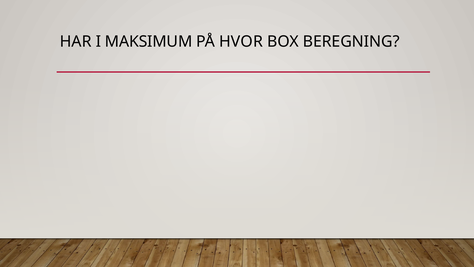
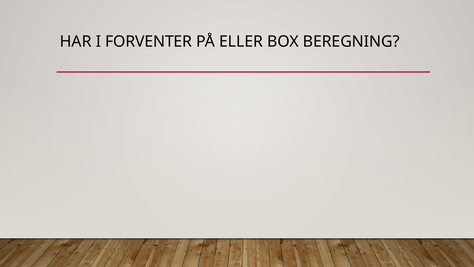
MAKSIMUM: MAKSIMUM -> FORVENTER (149, 42)
HVOR: HVOR -> ELLER (241, 42)
